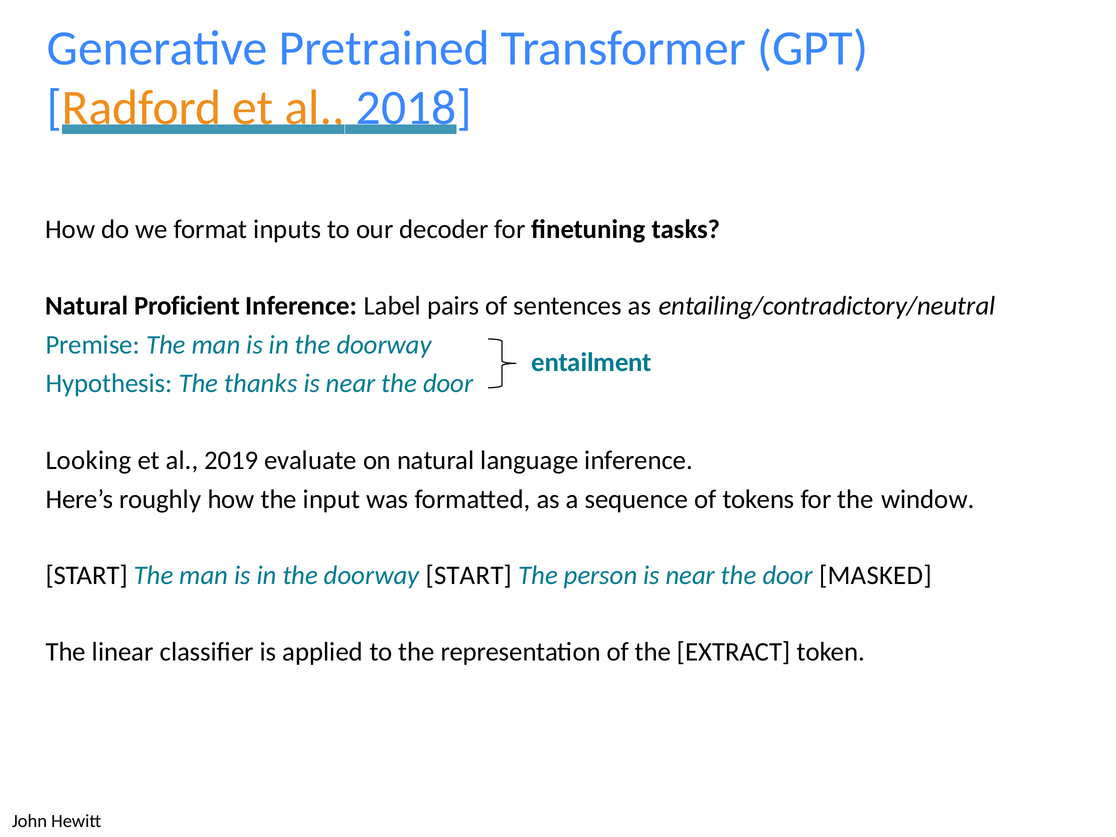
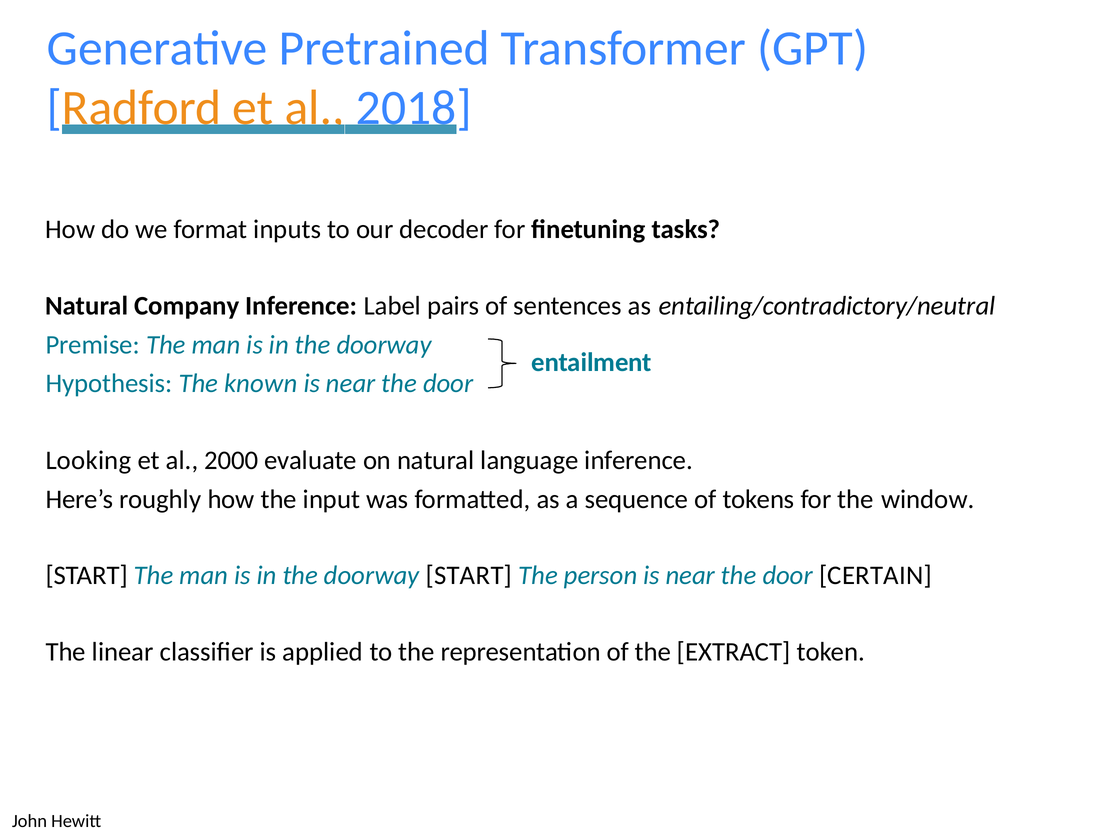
Proficient: Proficient -> Company (187, 306)
thanks: thanks -> known (261, 384)
2019: 2019 -> 2000 (231, 461)
MASKED: MASKED -> CERTAIN (876, 575)
